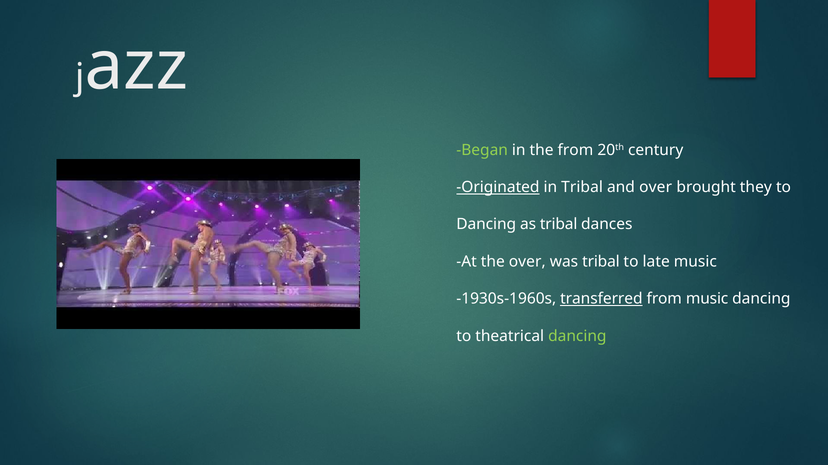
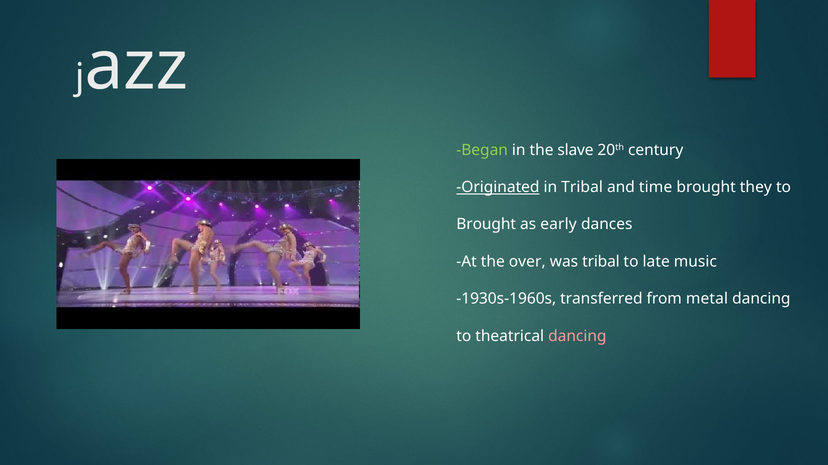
the from: from -> slave (576, 150)
and over: over -> time (656, 187)
Dancing: Dancing -> Brought (486, 225)
as tribal: tribal -> early (559, 225)
transferred underline: present -> none (601, 299)
from music: music -> metal (707, 299)
dancing colour: light green -> pink (577, 336)
